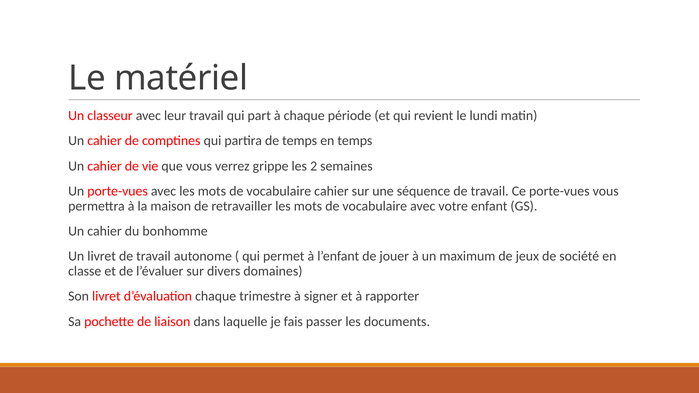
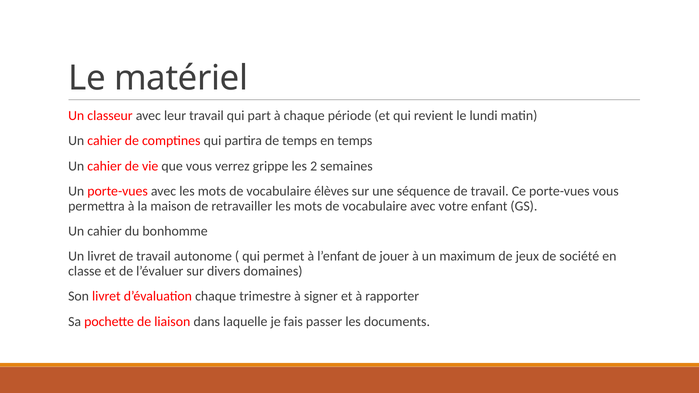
vocabulaire cahier: cahier -> élèves (332, 191)
